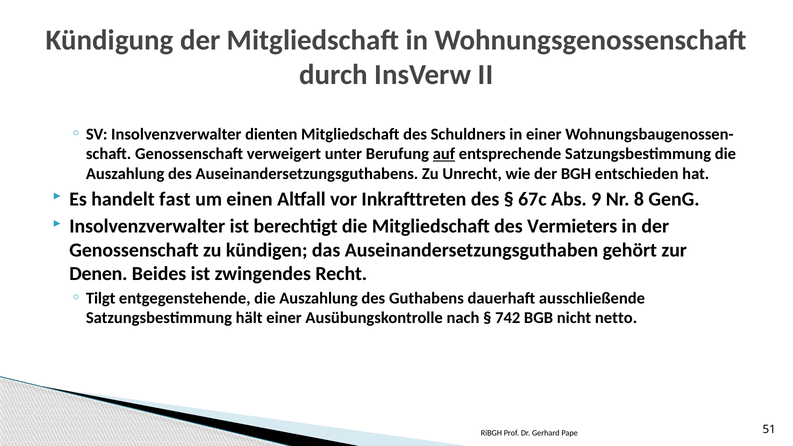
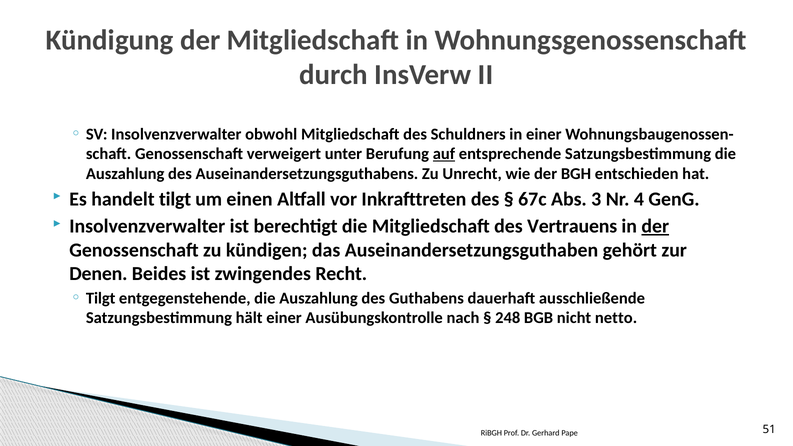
dienten: dienten -> obwohl (271, 134)
handelt fast: fast -> tilgt (175, 199)
9: 9 -> 3 (596, 199)
8: 8 -> 4 (639, 199)
Vermieters: Vermieters -> Vertrauens (572, 226)
der underline: none -> present (655, 226)
742: 742 -> 248 (508, 318)
